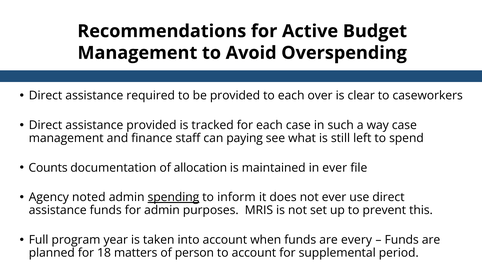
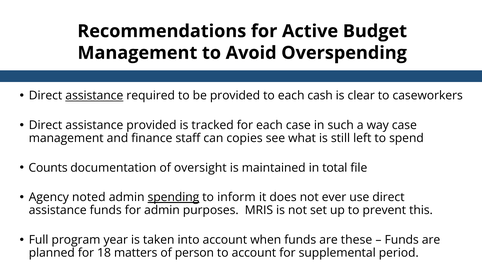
assistance underline: none -> present (94, 96)
over: over -> cash (320, 96)
paying: paying -> copies (245, 138)
allocation: allocation -> oversight (200, 168)
in ever: ever -> total (335, 168)
every: every -> these (357, 240)
